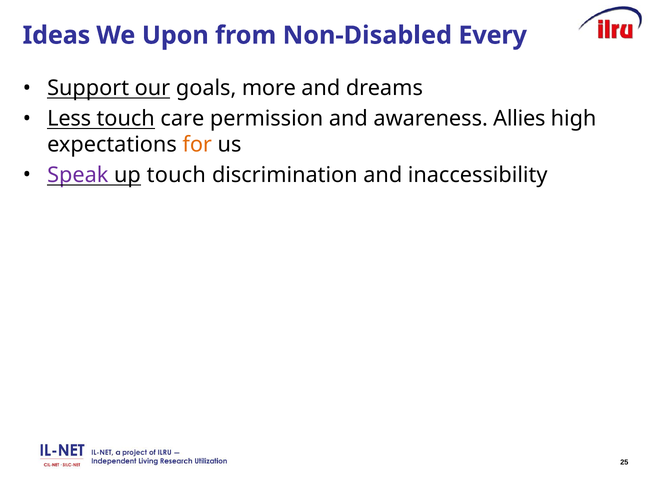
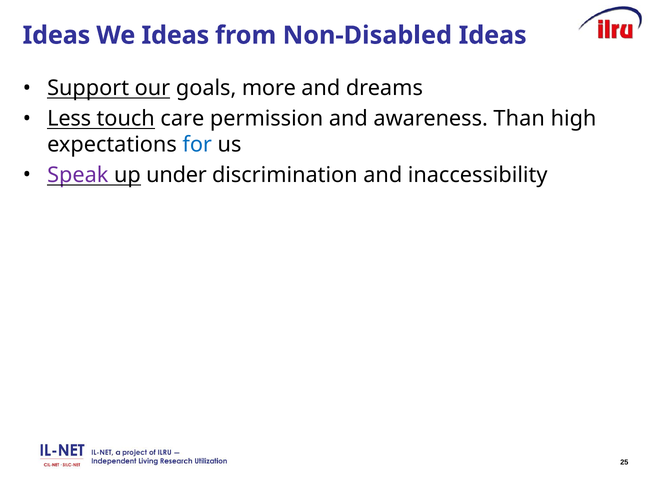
We Upon: Upon -> Ideas (175, 35)
Non-Disabled Every: Every -> Ideas (493, 35)
Allies: Allies -> Than (519, 119)
for colour: orange -> blue (197, 145)
up touch: touch -> under (177, 175)
